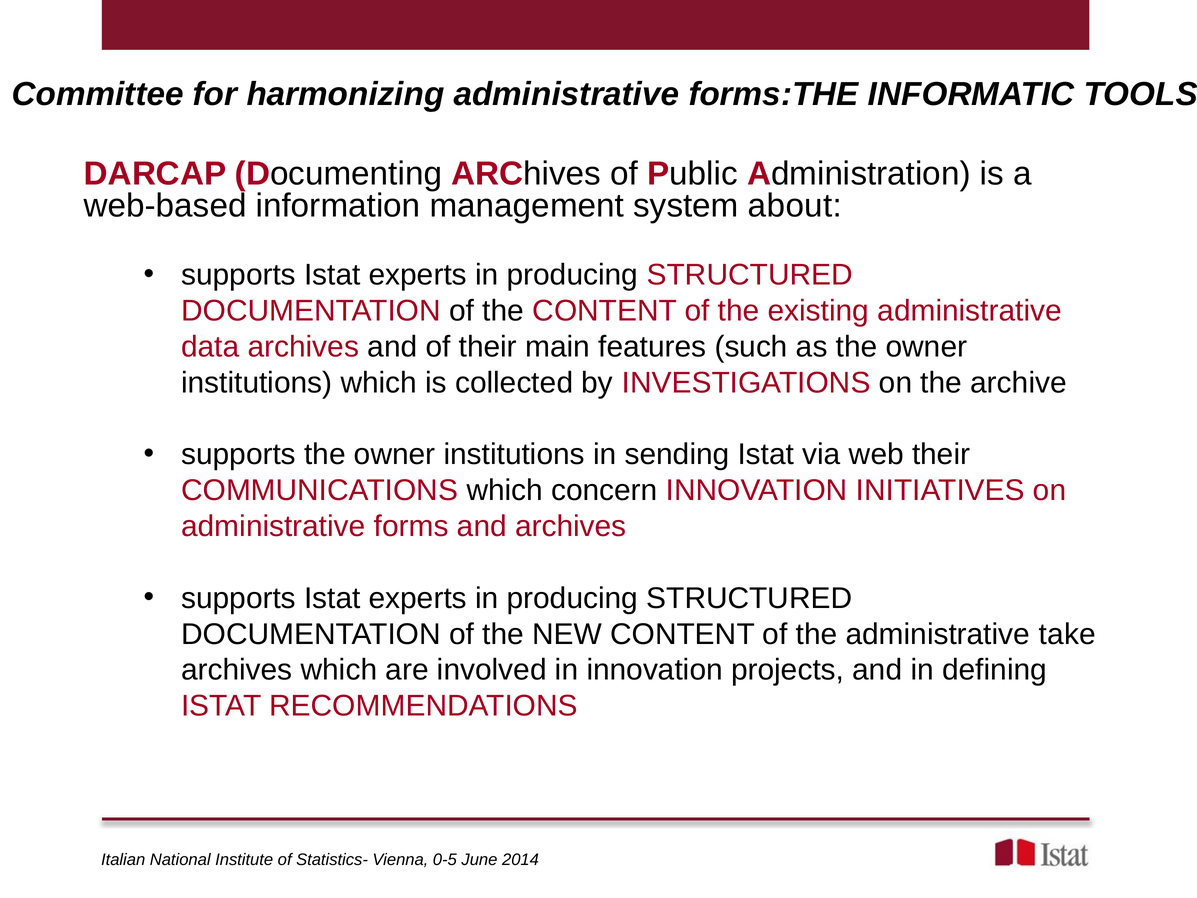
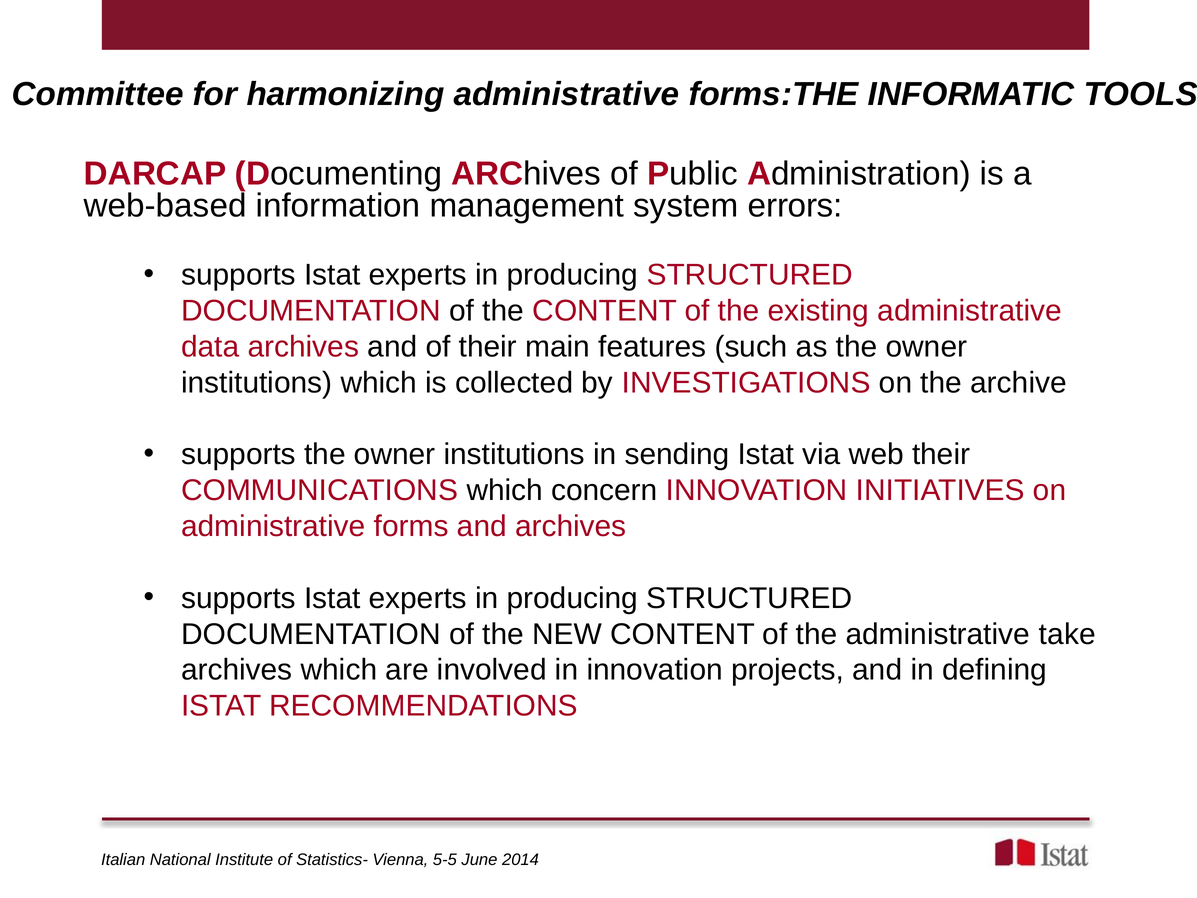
about: about -> errors (795, 206)
0-5: 0-5 -> 5-5 (445, 859)
